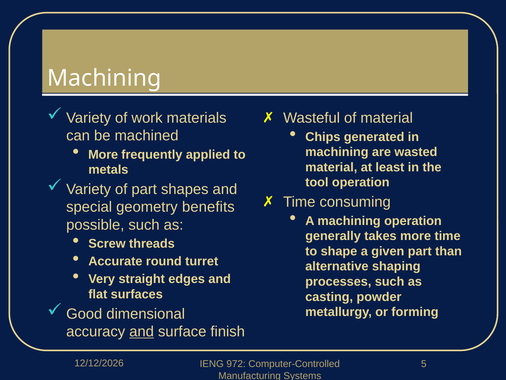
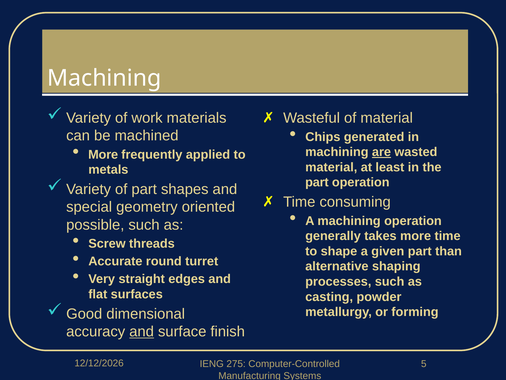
are underline: none -> present (381, 152)
tool: tool -> part (317, 182)
benefits: benefits -> oriented (208, 207)
972: 972 -> 275 (236, 364)
